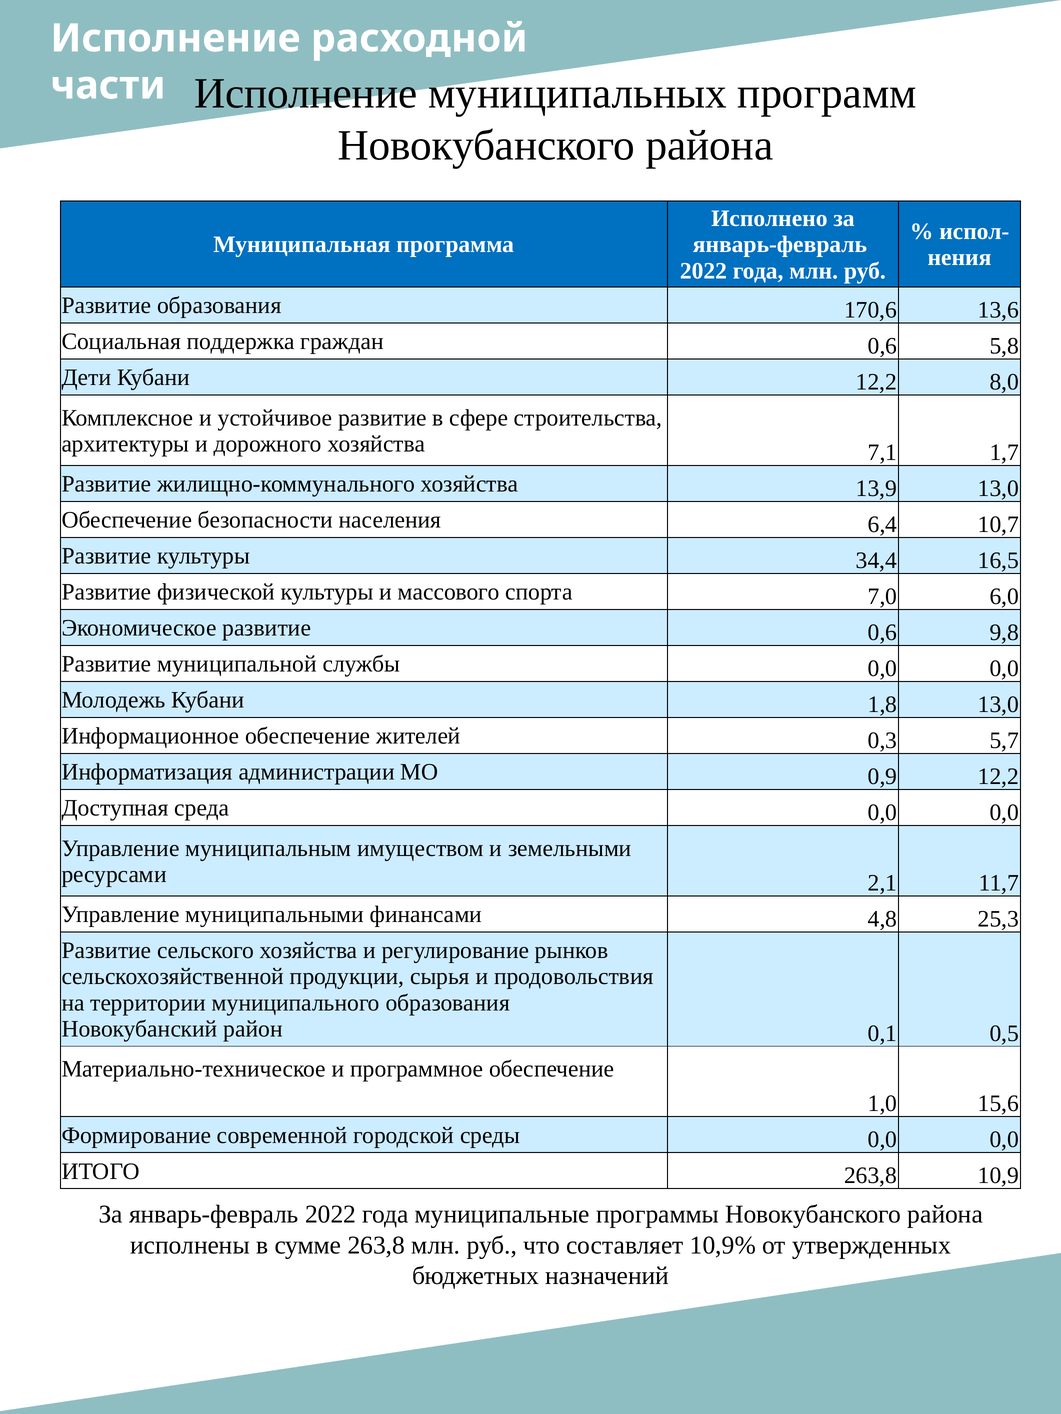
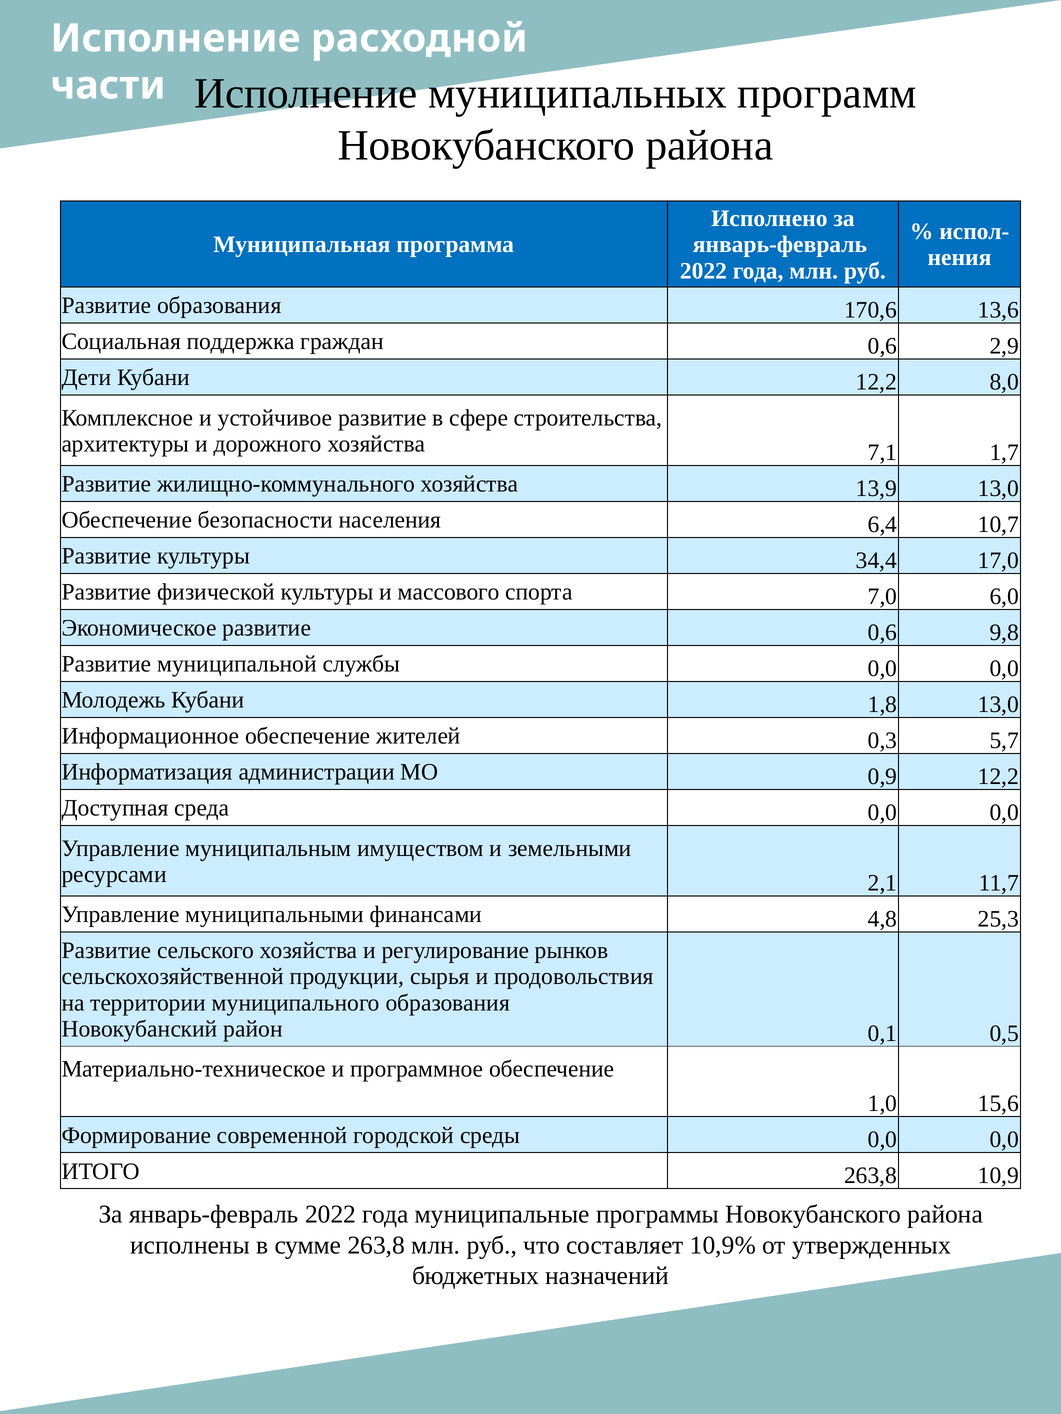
5,8: 5,8 -> 2,9 (1004, 346)
16,5: 16,5 -> 17,0 (998, 561)
